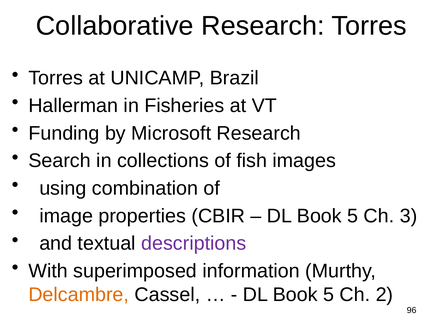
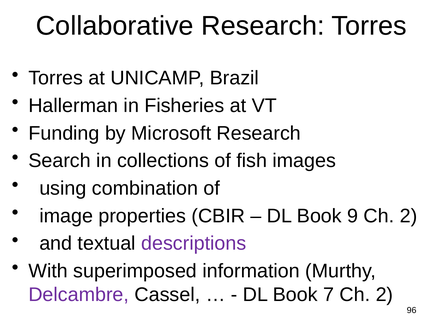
5: 5 -> 9 (353, 216)
3: 3 -> 2 (409, 216)
Delcambre colour: orange -> purple (79, 295)
5: 5 -> 7 (329, 295)
